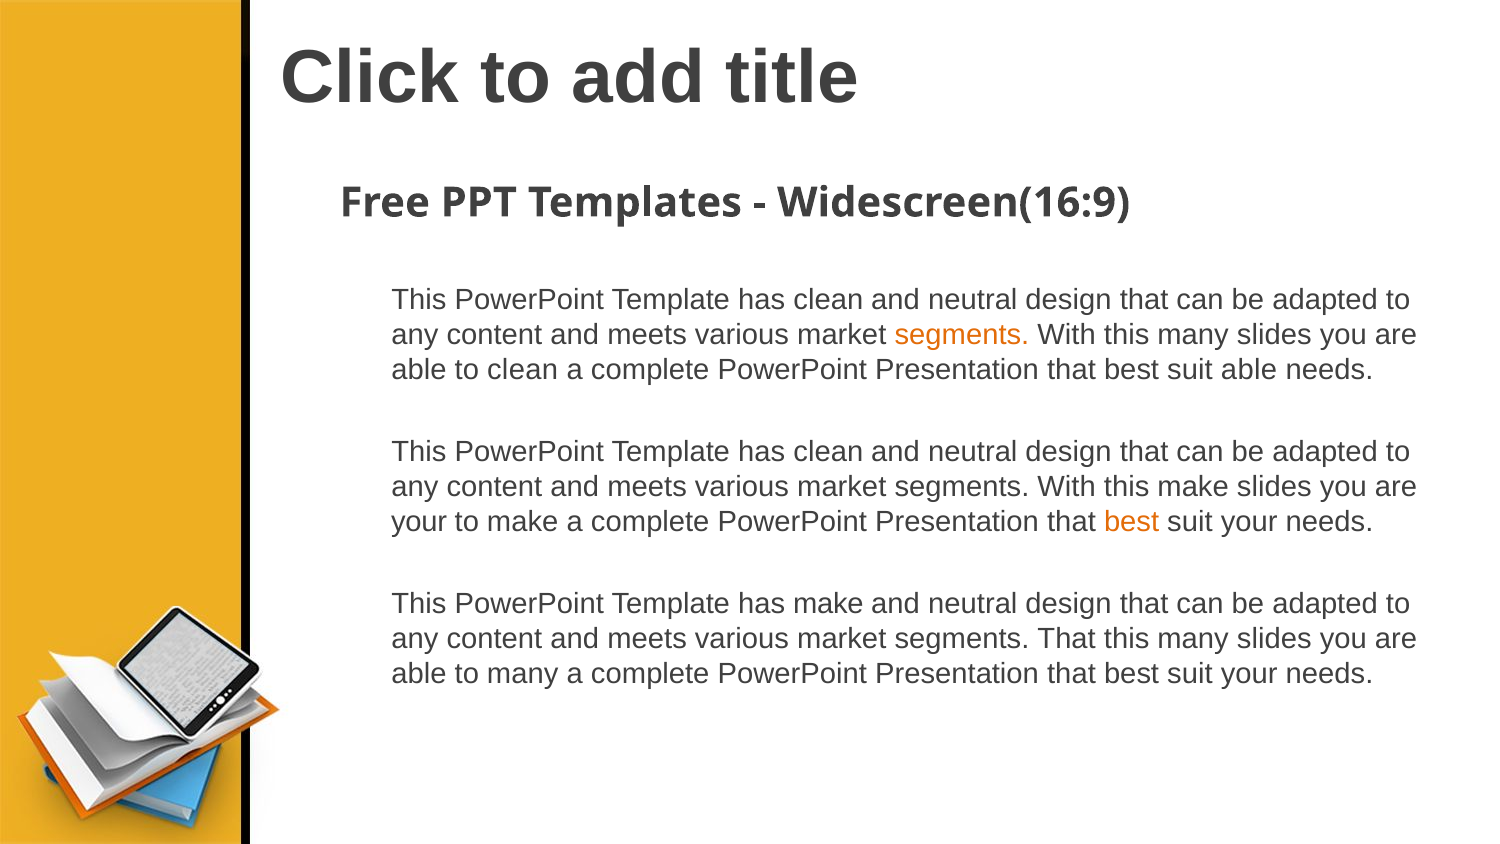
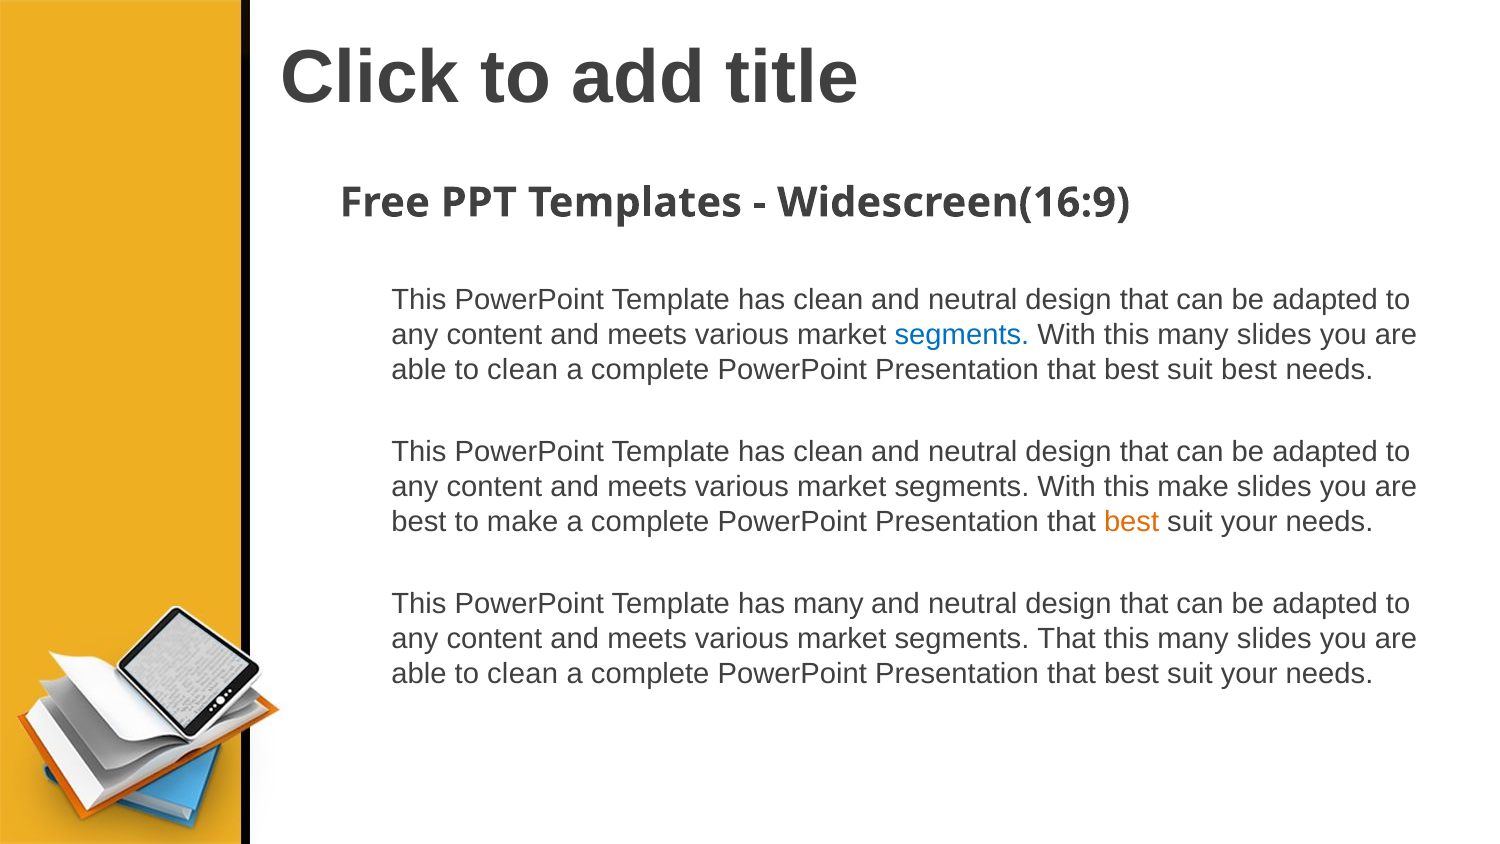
segments colour: orange -> blue (962, 335)
suit able: able -> best (1249, 370)
your: your -> best (419, 522)
has make: make -> many (828, 603)
many: many -> clean (523, 674)
